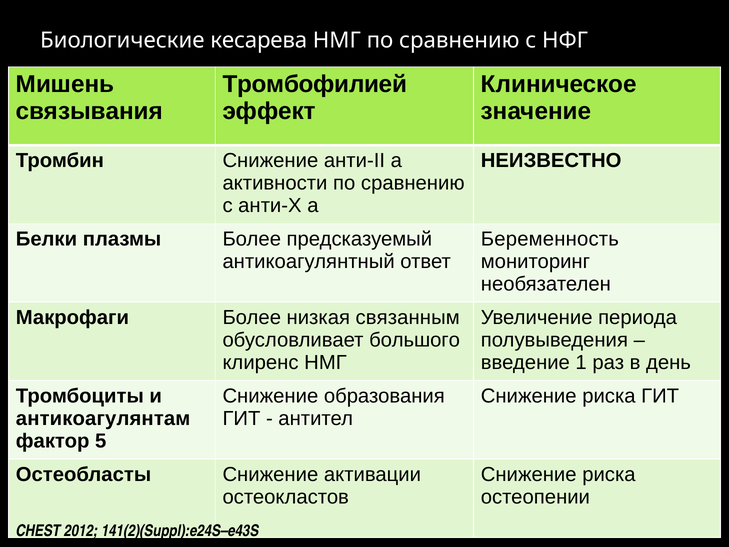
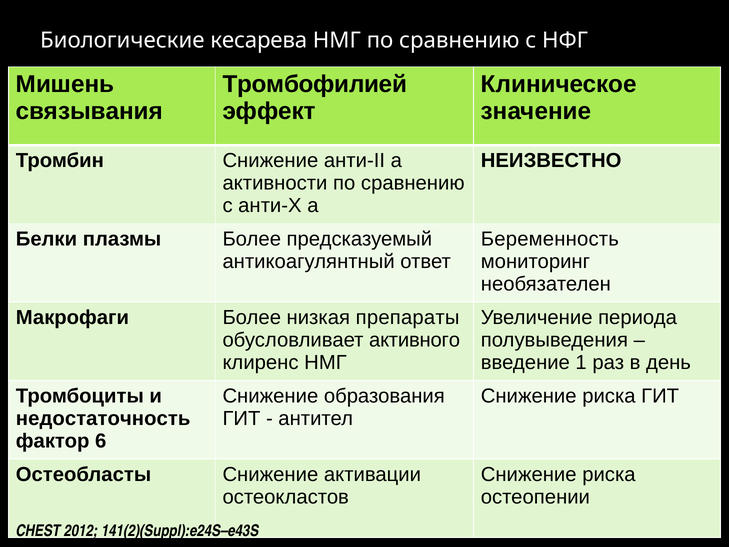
связанным: связанным -> препараты (408, 317)
большого: большого -> активного (415, 340)
антикоагулянтам: антикоагулянтам -> недостаточность (103, 418)
5: 5 -> 6 (101, 441)
